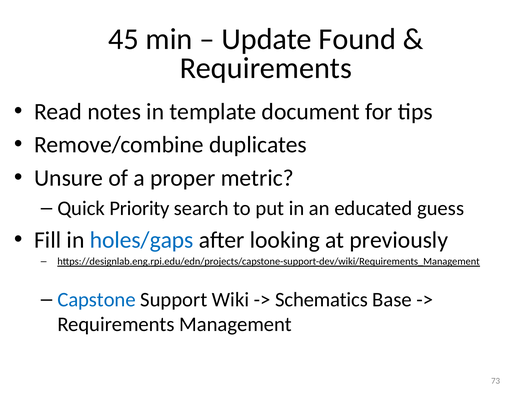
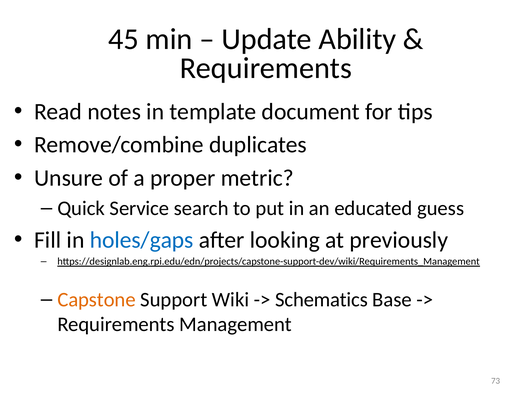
Found: Found -> Ability (357, 39)
Priority: Priority -> Service (139, 208)
Capstone colour: blue -> orange (97, 300)
